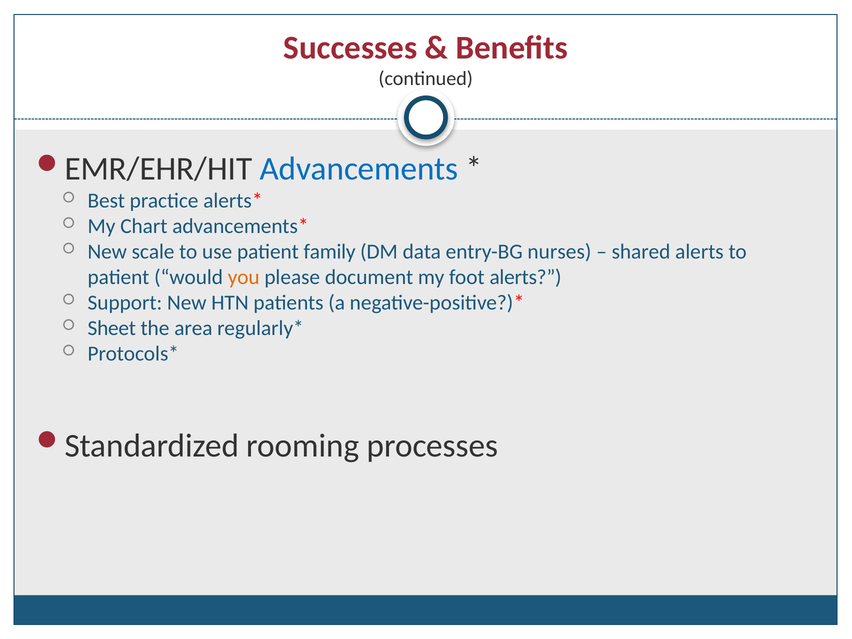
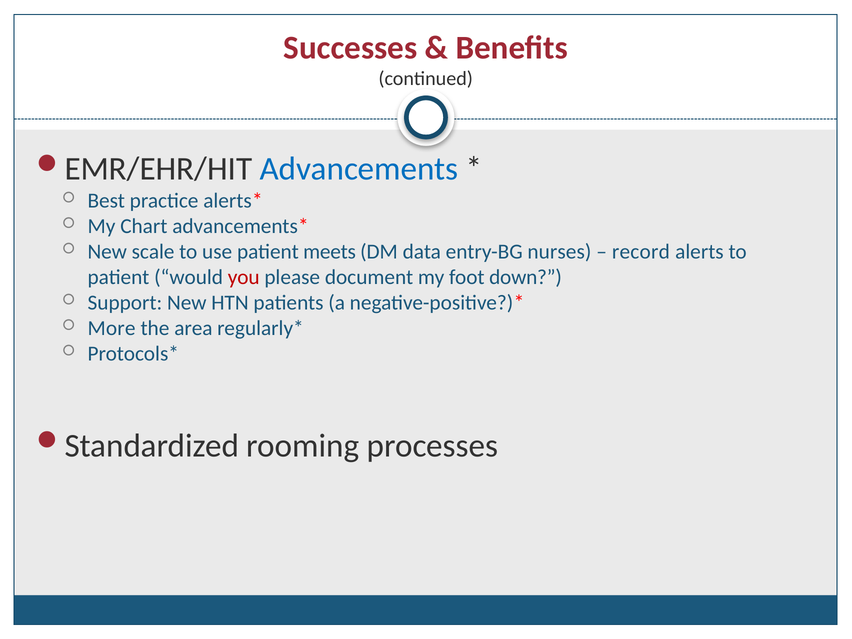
family: family -> meets (330, 252)
shared: shared -> record (641, 252)
you colour: orange -> red (244, 277)
foot alerts: alerts -> down (526, 277)
Sheet: Sheet -> More (112, 328)
